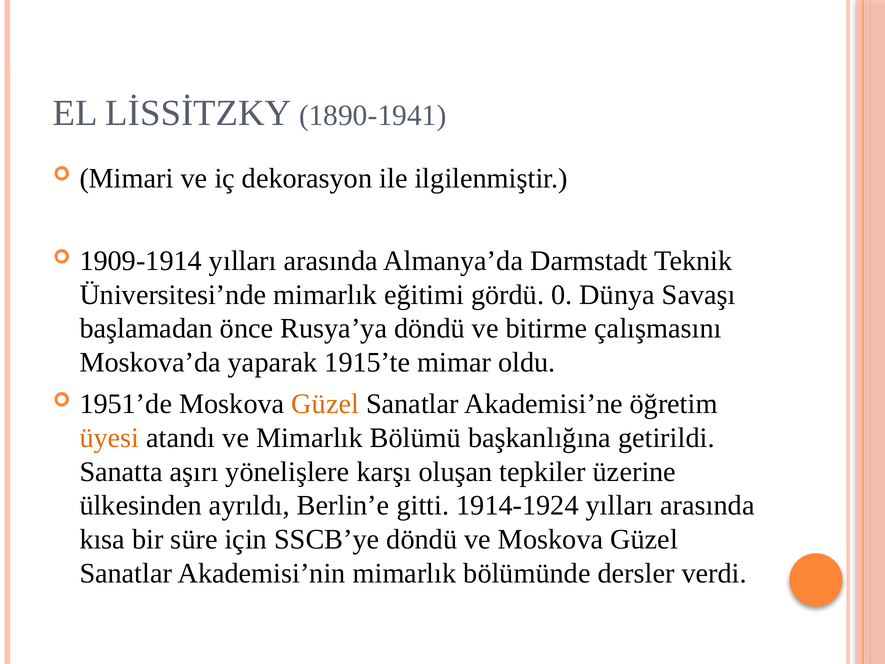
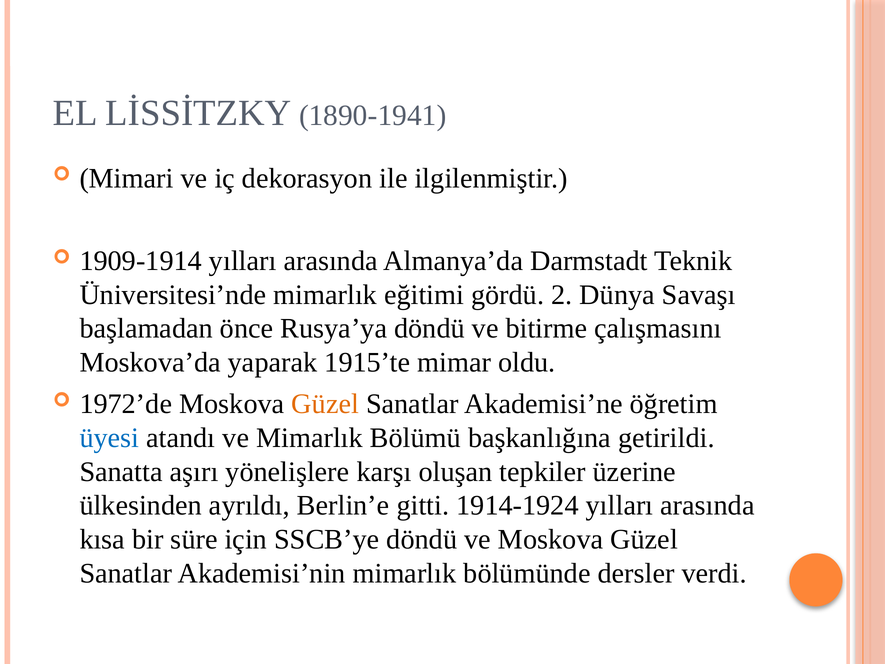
0: 0 -> 2 (562, 295)
1951’de: 1951’de -> 1972’de (126, 404)
üyesi colour: orange -> blue (109, 438)
